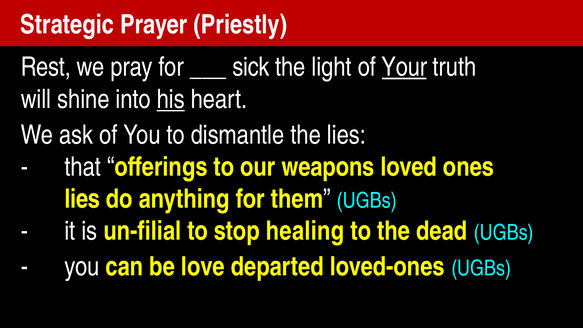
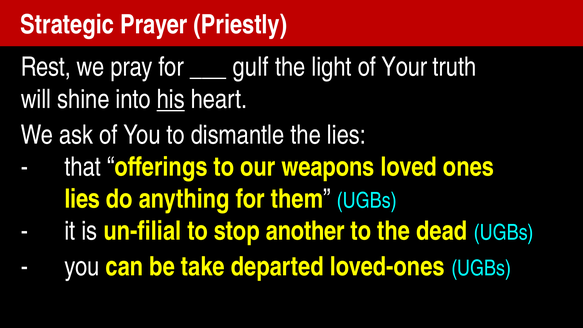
sick: sick -> gulf (251, 67)
Your underline: present -> none (404, 67)
healing: healing -> another (305, 231)
love: love -> take (203, 267)
